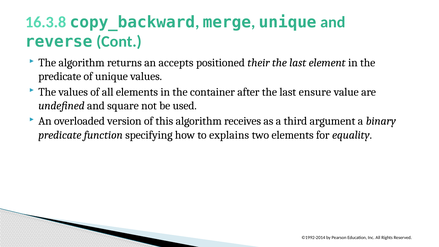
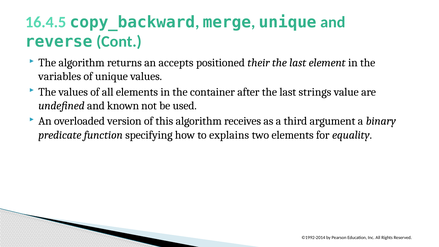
16.3.8: 16.3.8 -> 16.4.5 (46, 22)
predicate: predicate -> variables (60, 76)
ensure: ensure -> strings (315, 92)
square: square -> known (123, 106)
